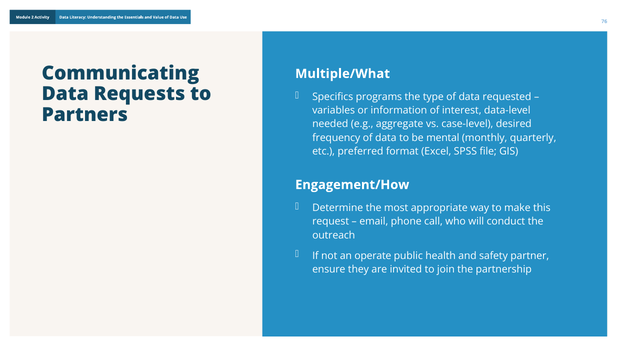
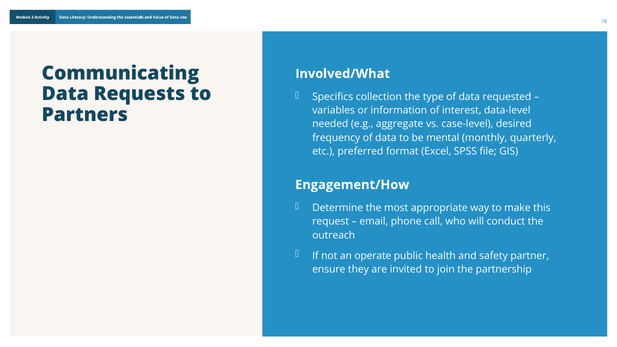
Multiple/What: Multiple/What -> Involved/What (343, 74)
programs: programs -> collection (379, 97)
